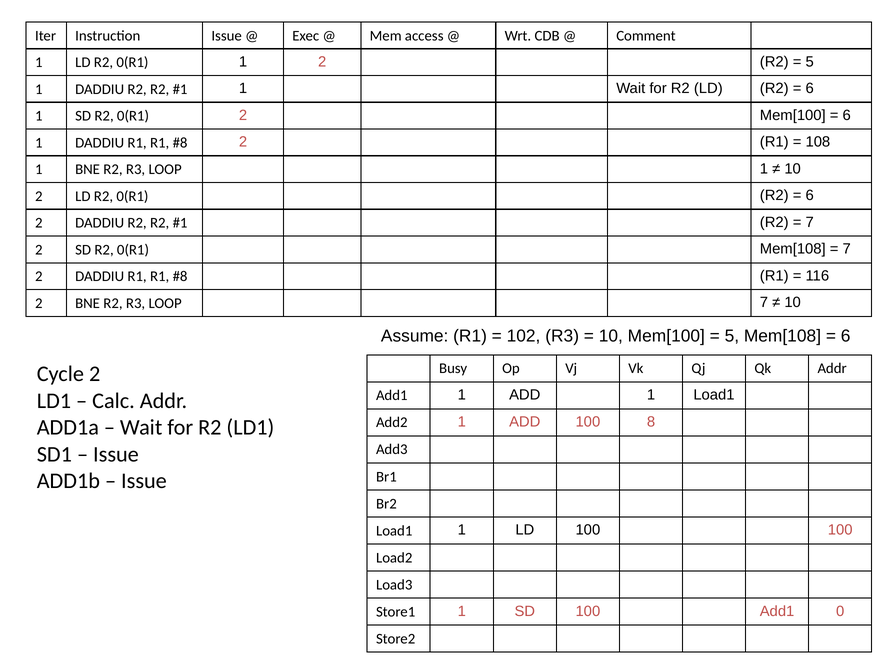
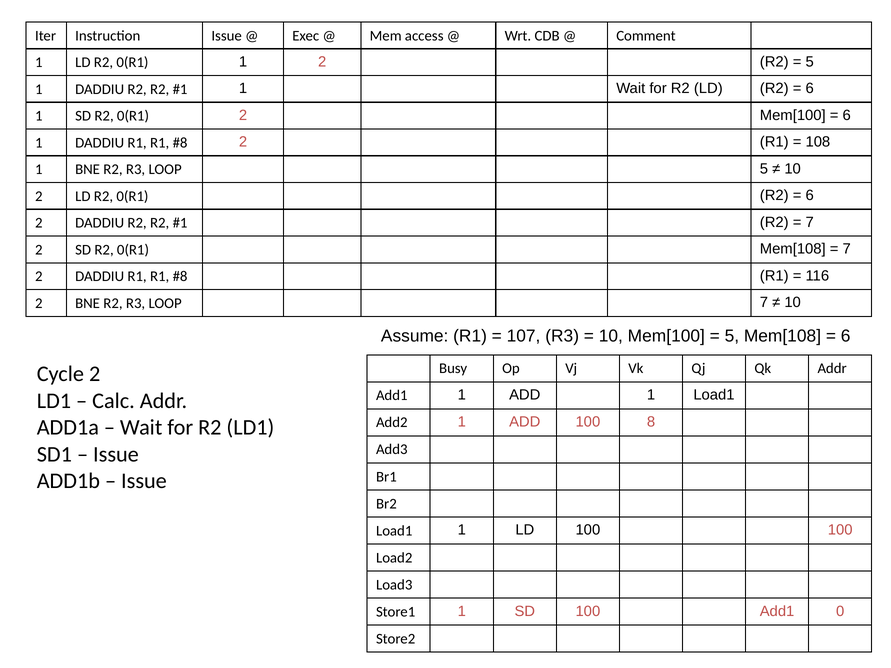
LOOP 1: 1 -> 5 (764, 169)
102: 102 -> 107 (524, 336)
